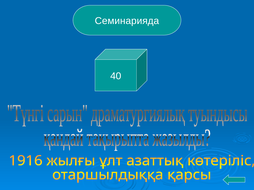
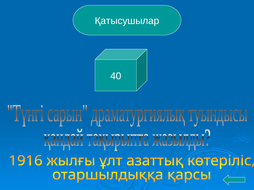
Семинарияда: Семинарияда -> Қатысушылар (127, 21)
